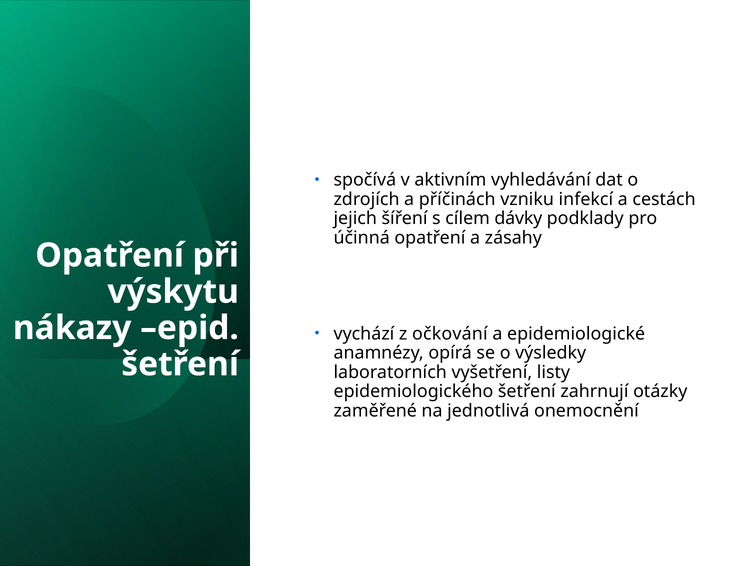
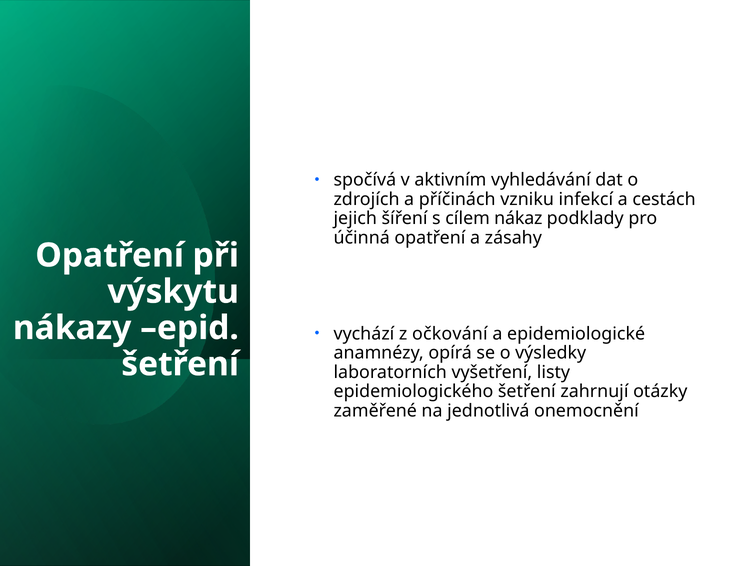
dávky: dávky -> nákaz (518, 219)
